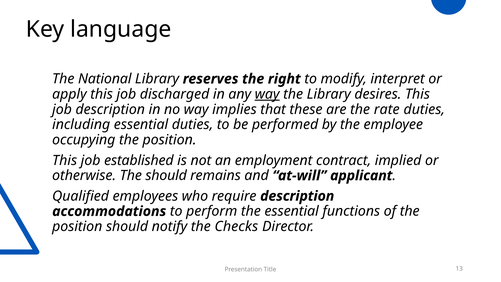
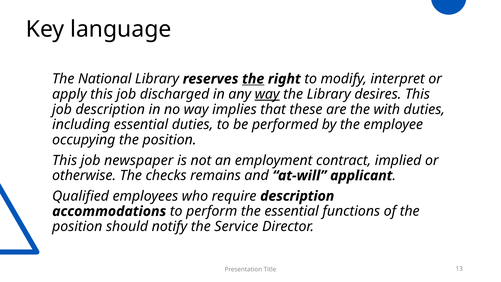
the underline: none -> present (253, 79)
rate: rate -> with (387, 109)
established: established -> newspaper (139, 160)
The should: should -> checks (166, 175)
Checks: Checks -> Service (236, 226)
